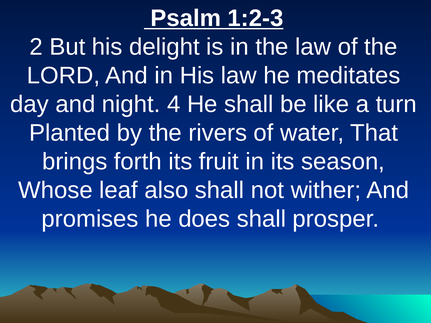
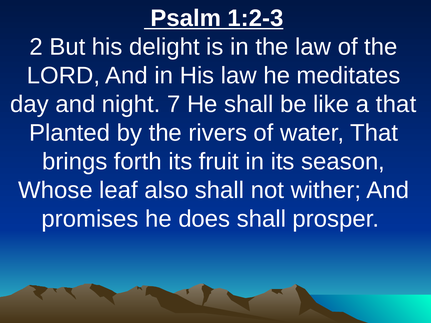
4: 4 -> 7 (174, 104)
a turn: turn -> that (396, 104)
